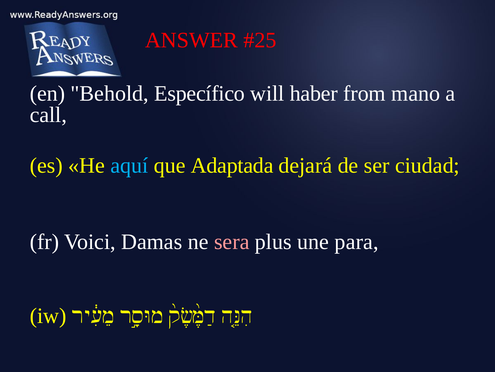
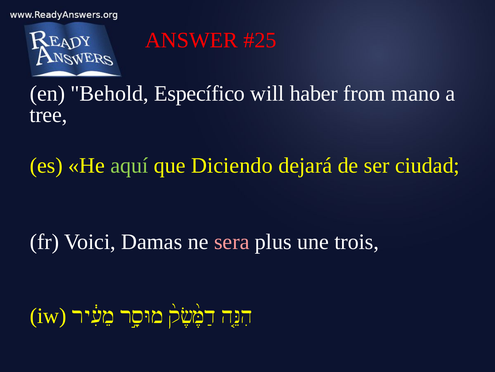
call: call -> tree (48, 115)
aquí colour: light blue -> light green (129, 165)
Adaptada: Adaptada -> Diciendo (232, 165)
para: para -> trois (357, 242)
